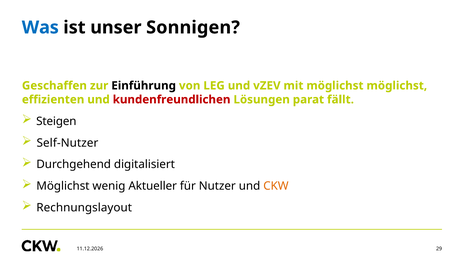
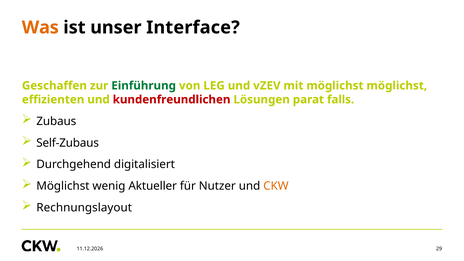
Was colour: blue -> orange (40, 27)
Sonnigen: Sonnigen -> Interface (193, 27)
Einführung colour: black -> green (144, 86)
fällt: fällt -> falls (341, 100)
Steigen: Steigen -> Zubaus (56, 121)
Self-Nutzer: Self-Nutzer -> Self-Zubaus (68, 143)
